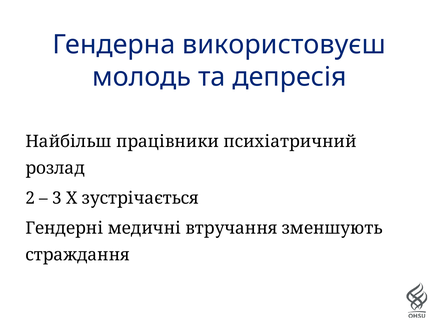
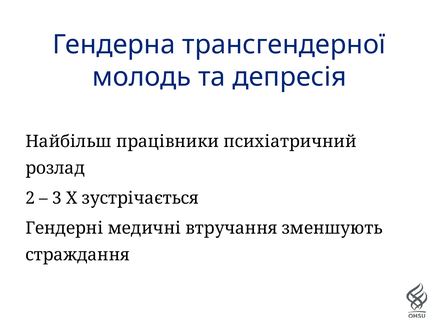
використовуєш: використовуєш -> трансгендерної (284, 45)
